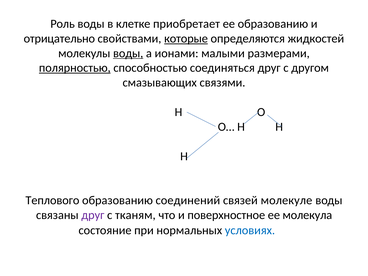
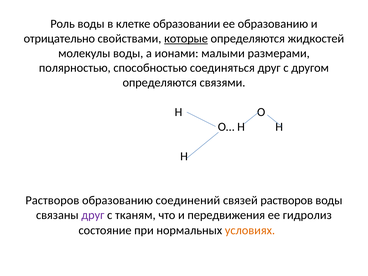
приобретает: приобретает -> образовании (187, 24)
воды underline: present -> none (128, 53)
полярностью underline: present -> none (75, 68)
смазывающих: смазывающих -> определяются (160, 83)
Теплового: Теплового -> Растворов (52, 200)
связей молекуле: молекуле -> растворов (287, 200)
поверхностное: поверхностное -> передвижения (226, 215)
молекула: молекула -> гидролиз (307, 215)
условиях colour: blue -> orange (250, 230)
